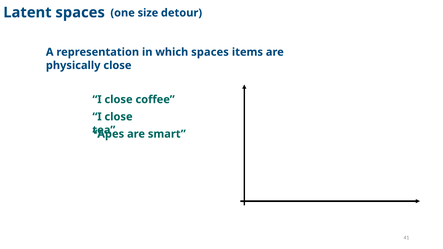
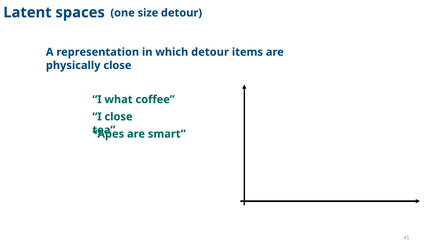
which spaces: spaces -> detour (210, 52)
close: close -> what (119, 100)
